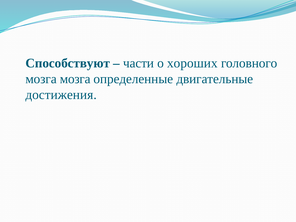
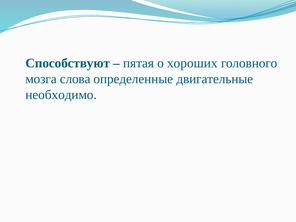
части: части -> пятая (139, 63)
мозга мозга: мозга -> слова (75, 79)
достижения: достижения -> необходимо (61, 95)
